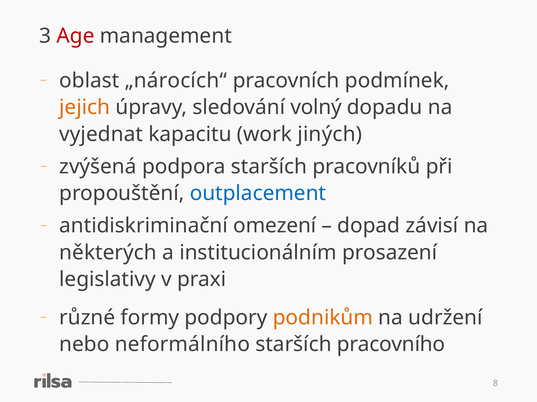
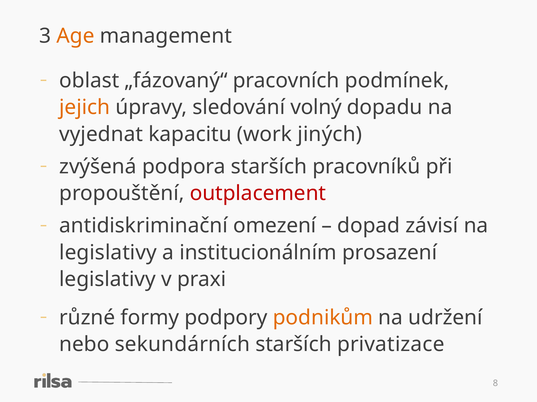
Age colour: red -> orange (75, 36)
„nárocích“: „nárocích“ -> „fázovaný“ (176, 81)
outplacement colour: blue -> red (258, 194)
některých: některých -> legislativy (108, 253)
neformálního: neformálního -> sekundárních (182, 345)
pracovního: pracovního -> privatizace (391, 345)
